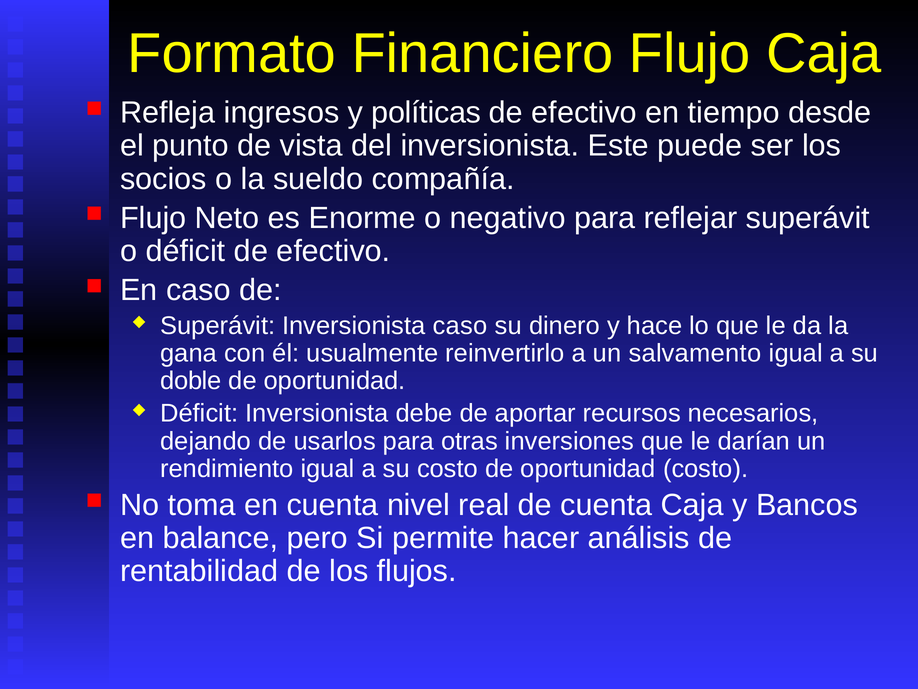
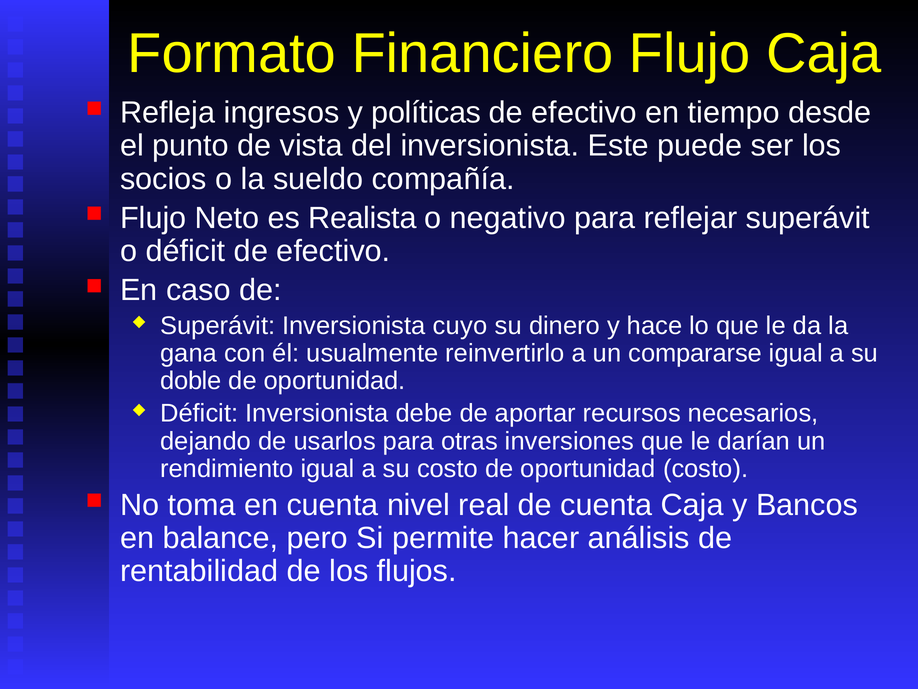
Enorme: Enorme -> Realista (362, 218)
Inversionista caso: caso -> cuyo (460, 326)
salvamento: salvamento -> compararse (695, 353)
